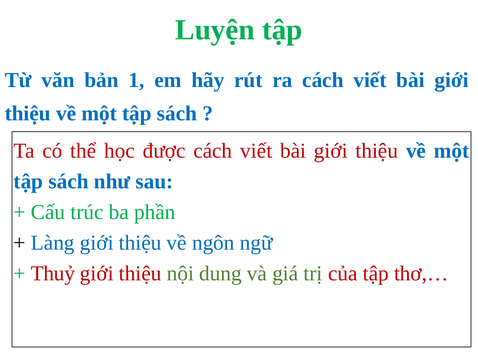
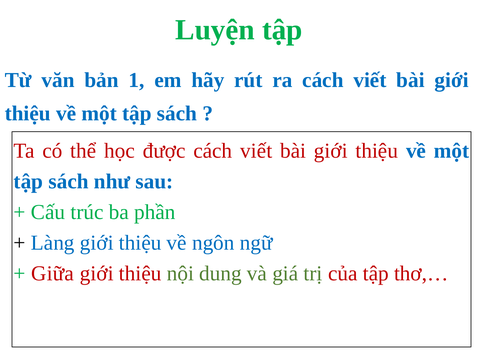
Thuỷ: Thuỷ -> Giữa (53, 273)
